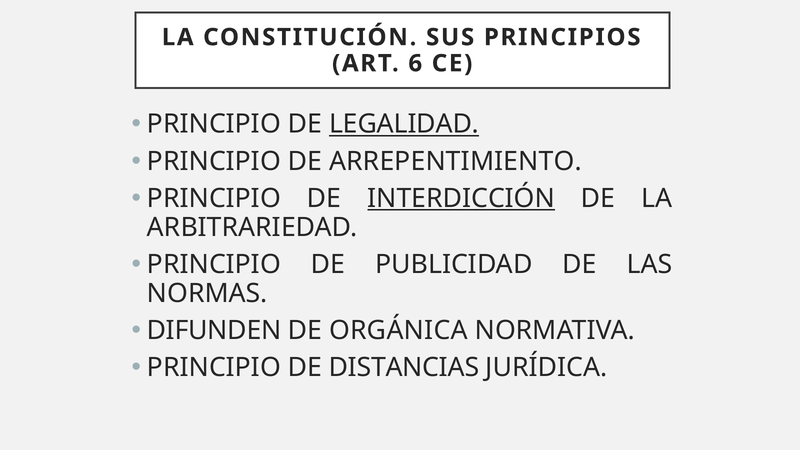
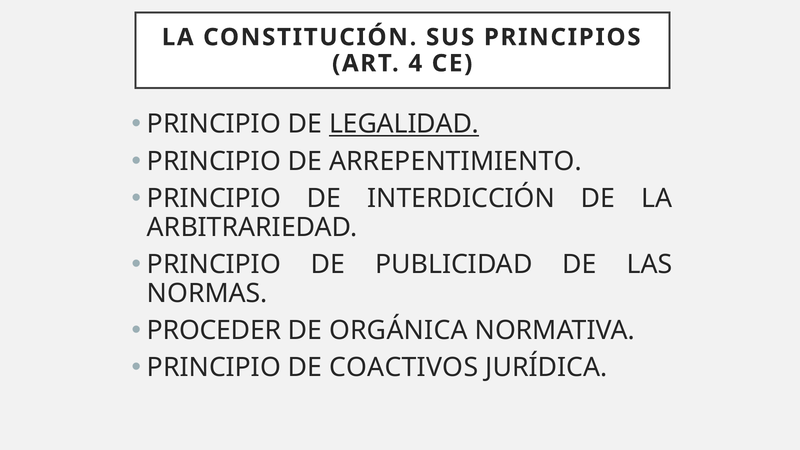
6: 6 -> 4 (415, 63)
INTERDICCIÓN underline: present -> none (461, 198)
DIFUNDEN: DIFUNDEN -> PROCEDER (214, 330)
DISTANCIAS: DISTANCIAS -> COACTIVOS (404, 368)
